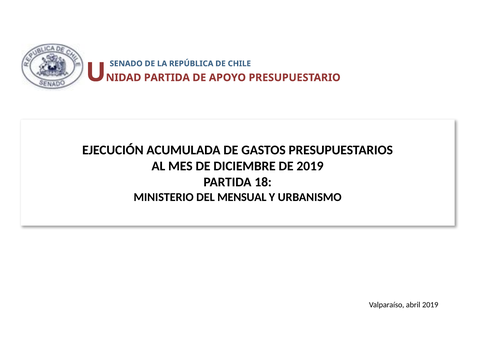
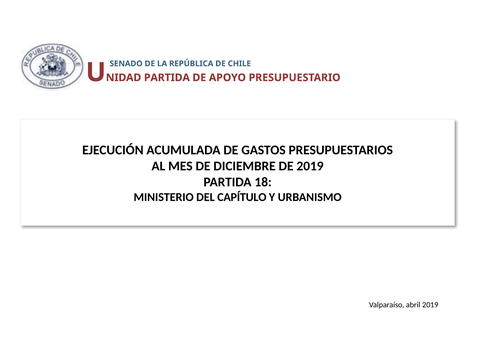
MENSUAL: MENSUAL -> CAPÍTULO (242, 197)
